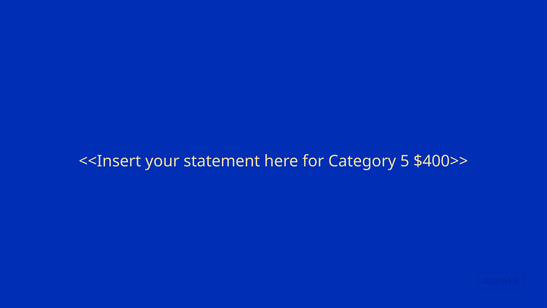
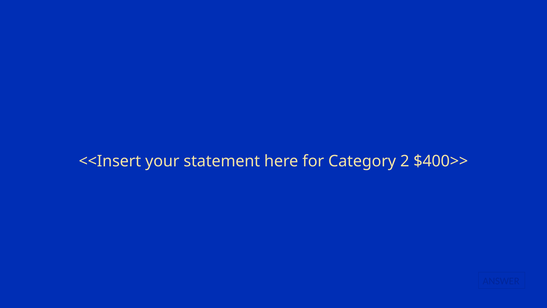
5: 5 -> 2 (405, 161)
